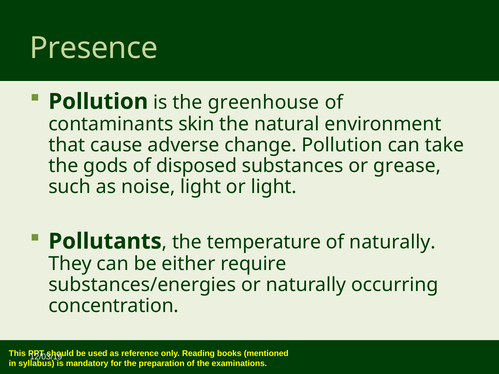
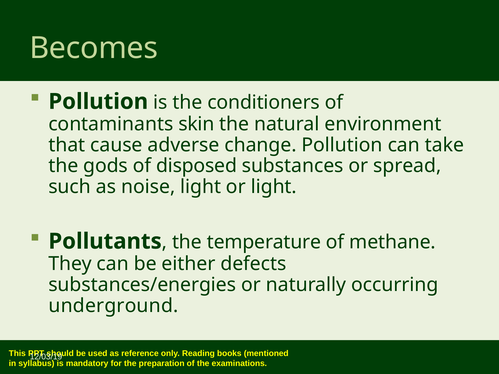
Presence: Presence -> Becomes (94, 48)
greenhouse: greenhouse -> conditioners (264, 103)
grease: grease -> spread (407, 166)
of naturally: naturally -> methane (393, 242)
require: require -> defects (253, 264)
concentration: concentration -> underground (113, 306)
